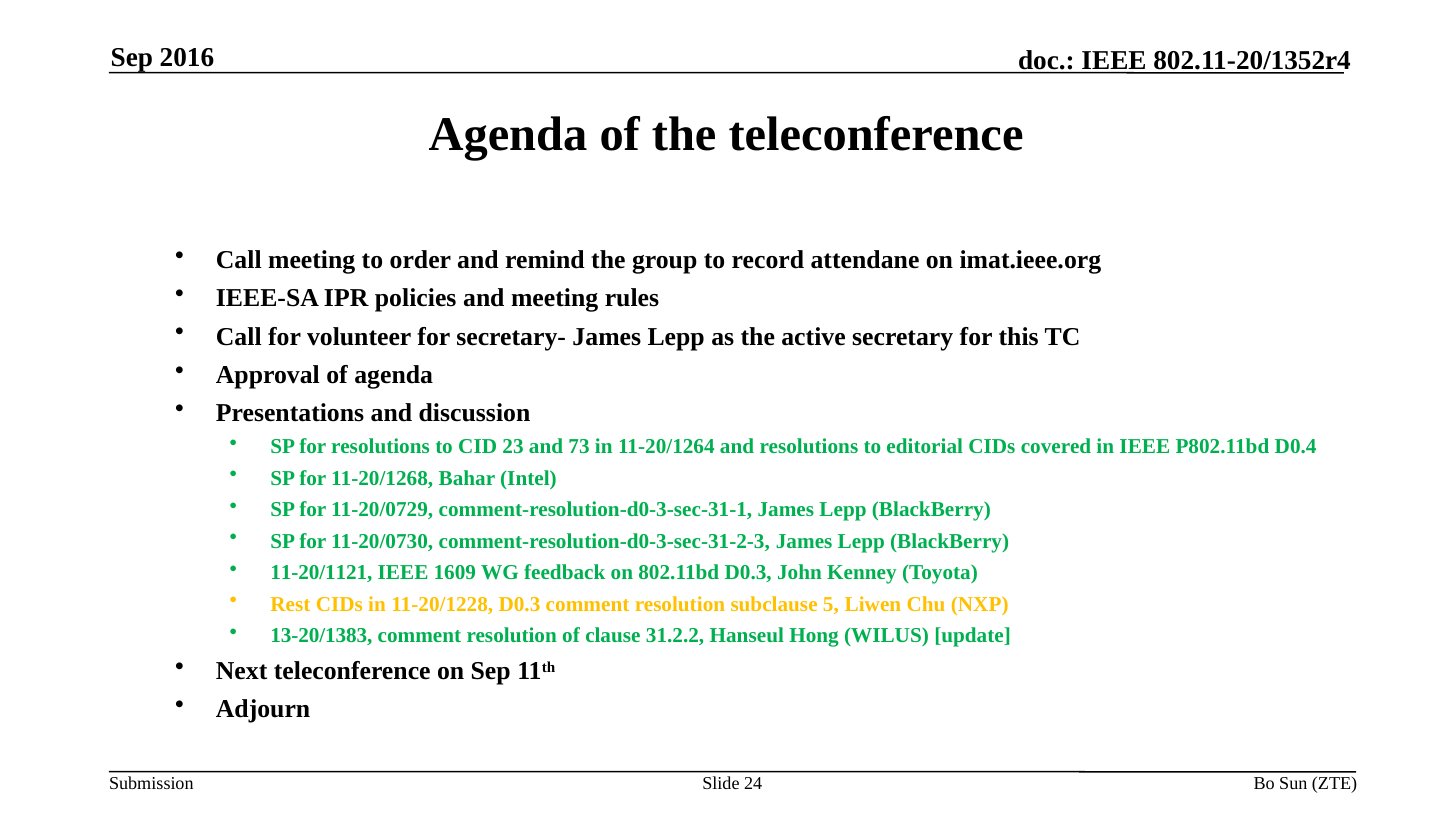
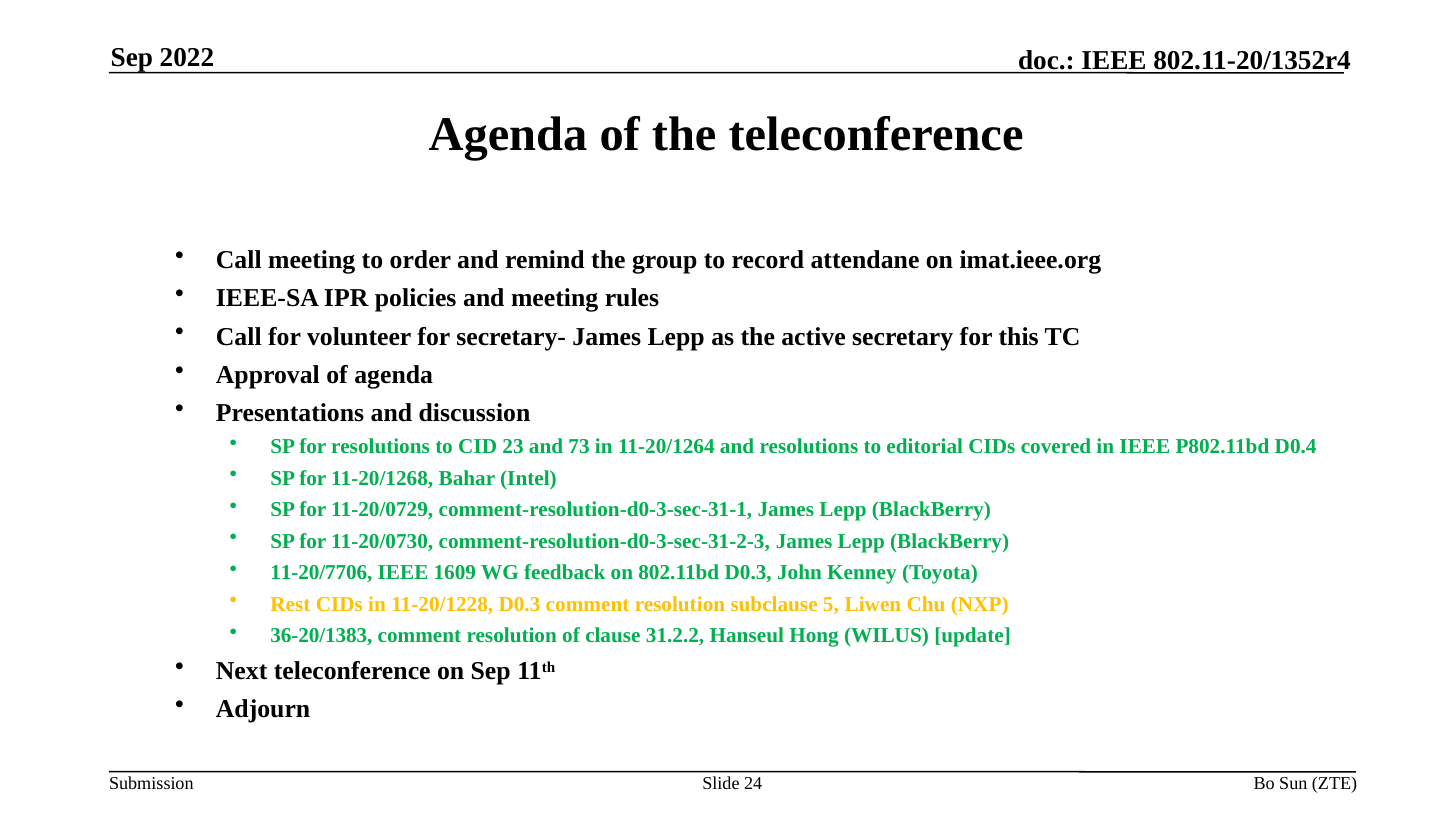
2016: 2016 -> 2022 (187, 58)
11-20/1121: 11-20/1121 -> 11-20/7706 (321, 573)
13-20/1383: 13-20/1383 -> 36-20/1383 (321, 636)
